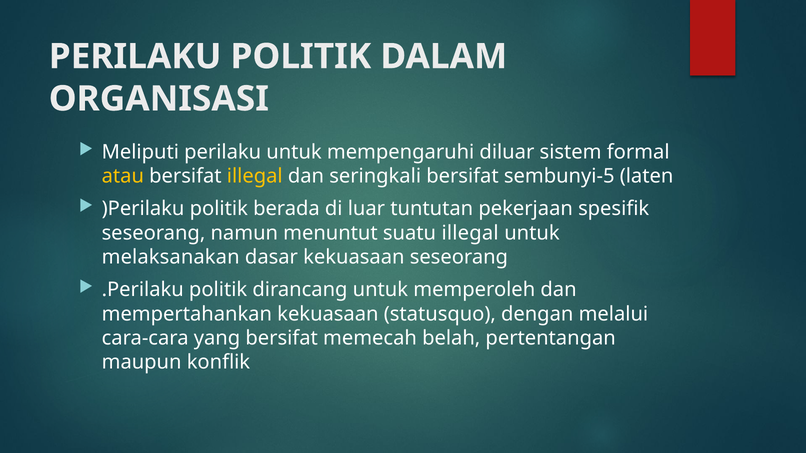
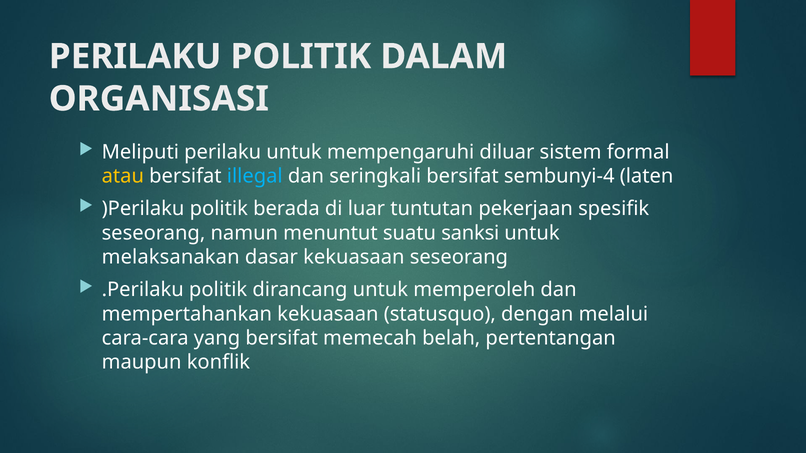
illegal colour: yellow -> light blue (255, 176)
sembunyi-5: sembunyi-5 -> sembunyi-4 (559, 176)
suatu illegal: illegal -> sanksi (470, 233)
